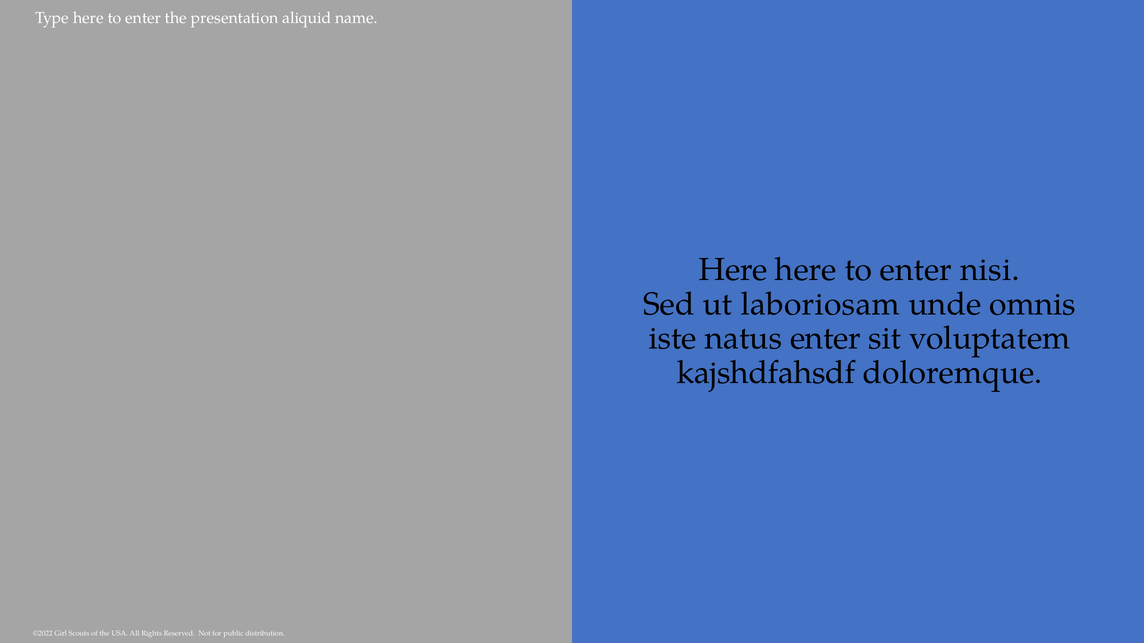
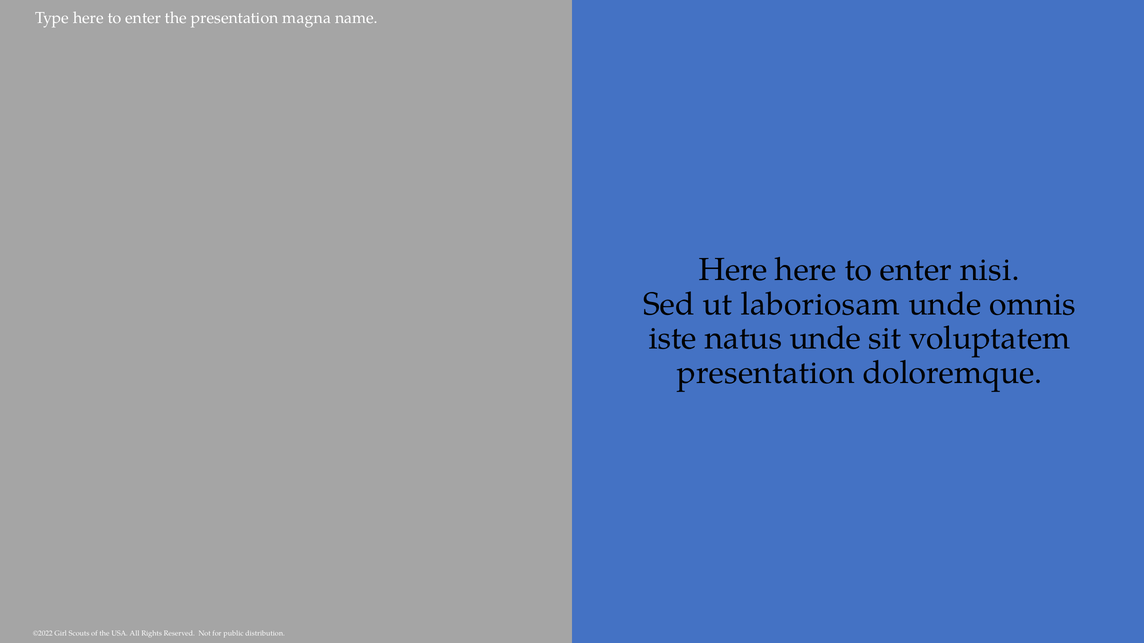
aliquid: aliquid -> magna (307, 18)
natus enter: enter -> unde (825, 339)
kajshdfahsdf: kajshdfahsdf -> presentation (766, 373)
